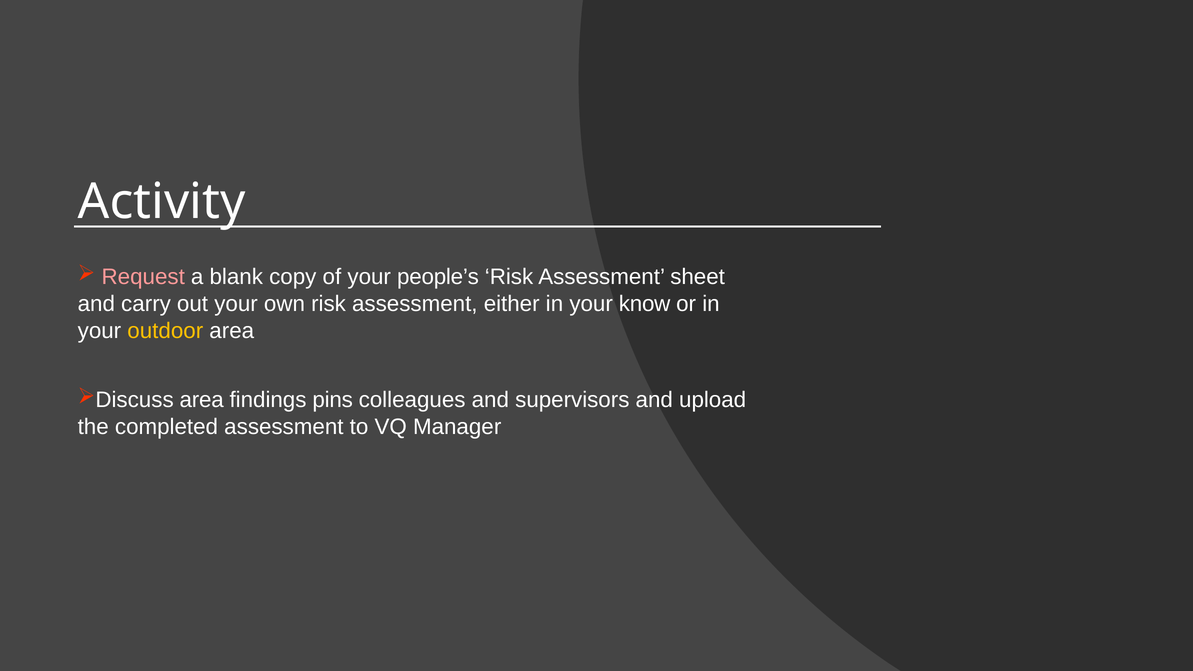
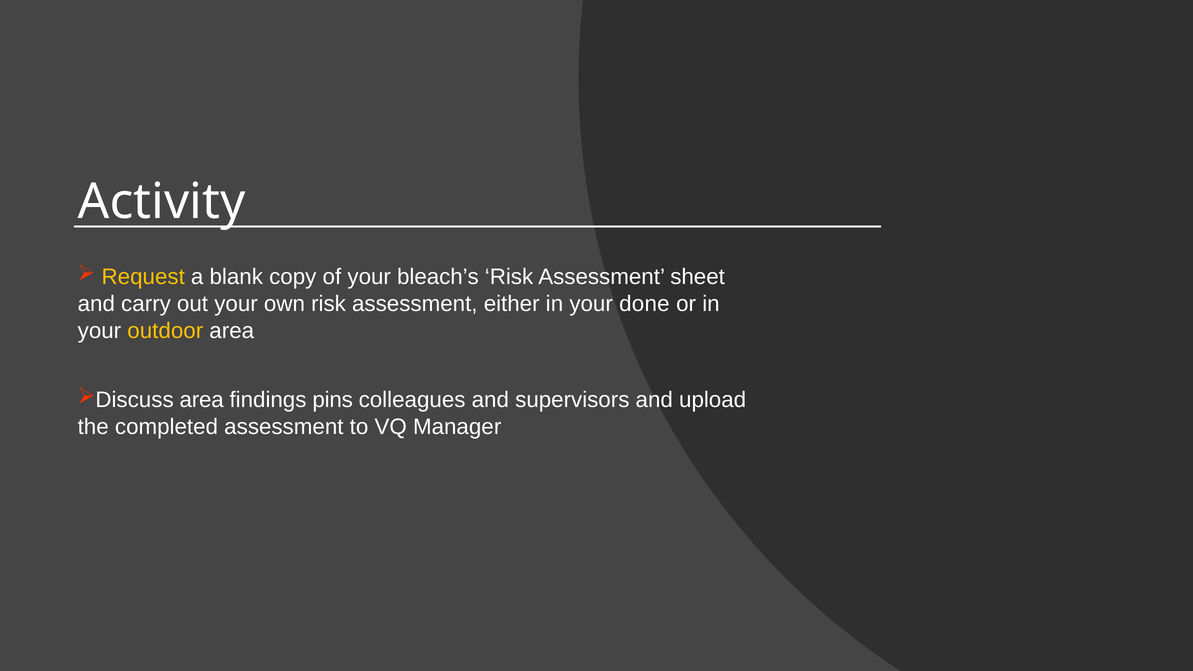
Request colour: pink -> yellow (143, 277)
people’s: people’s -> bleach’s (438, 277)
know: know -> done (644, 304)
